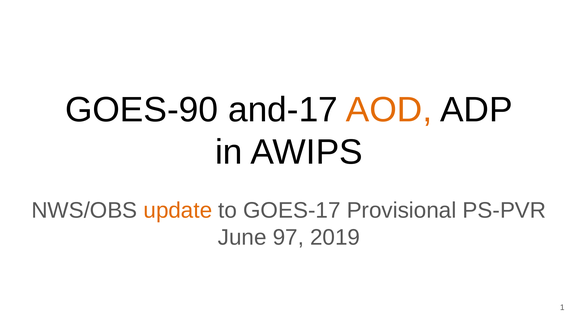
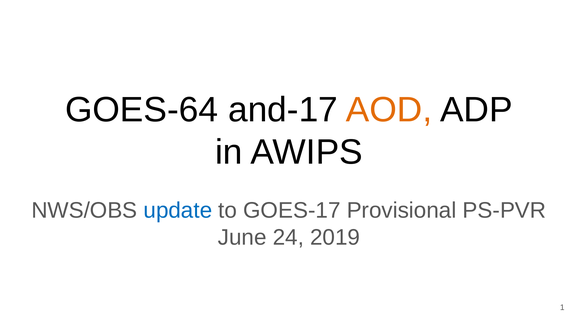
GOES-90: GOES-90 -> GOES-64 (142, 110)
update colour: orange -> blue (178, 210)
97: 97 -> 24 (288, 237)
